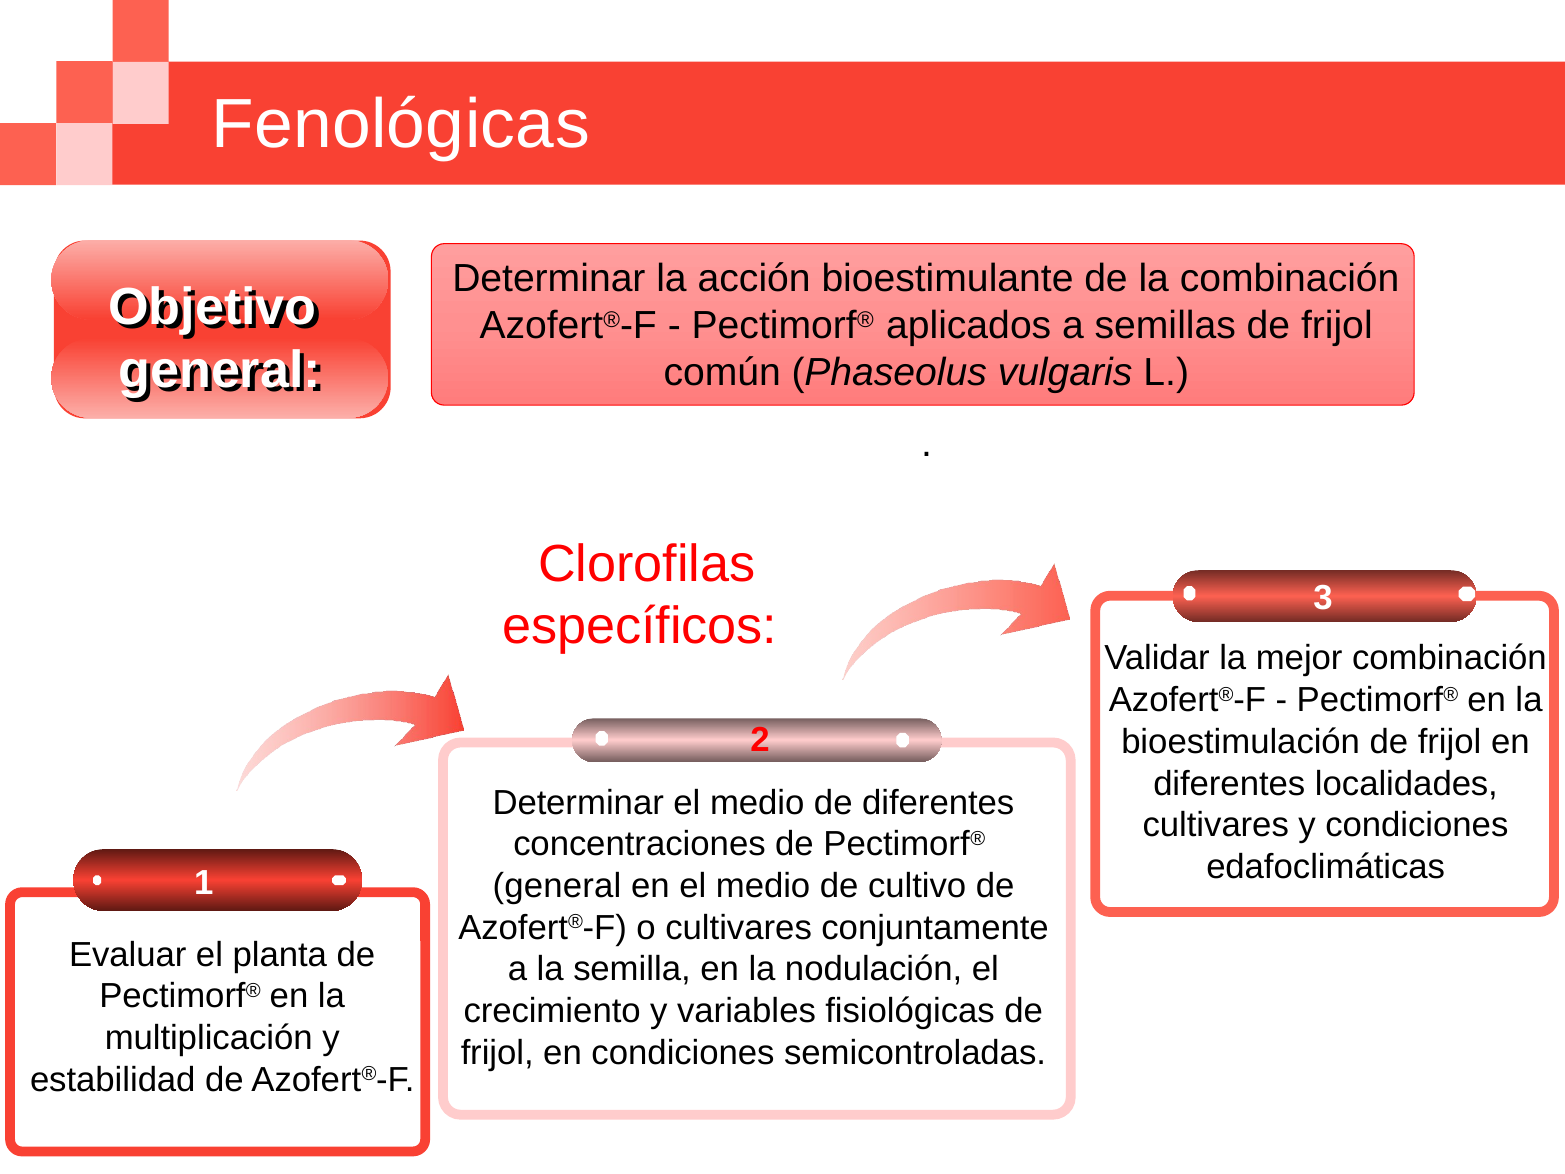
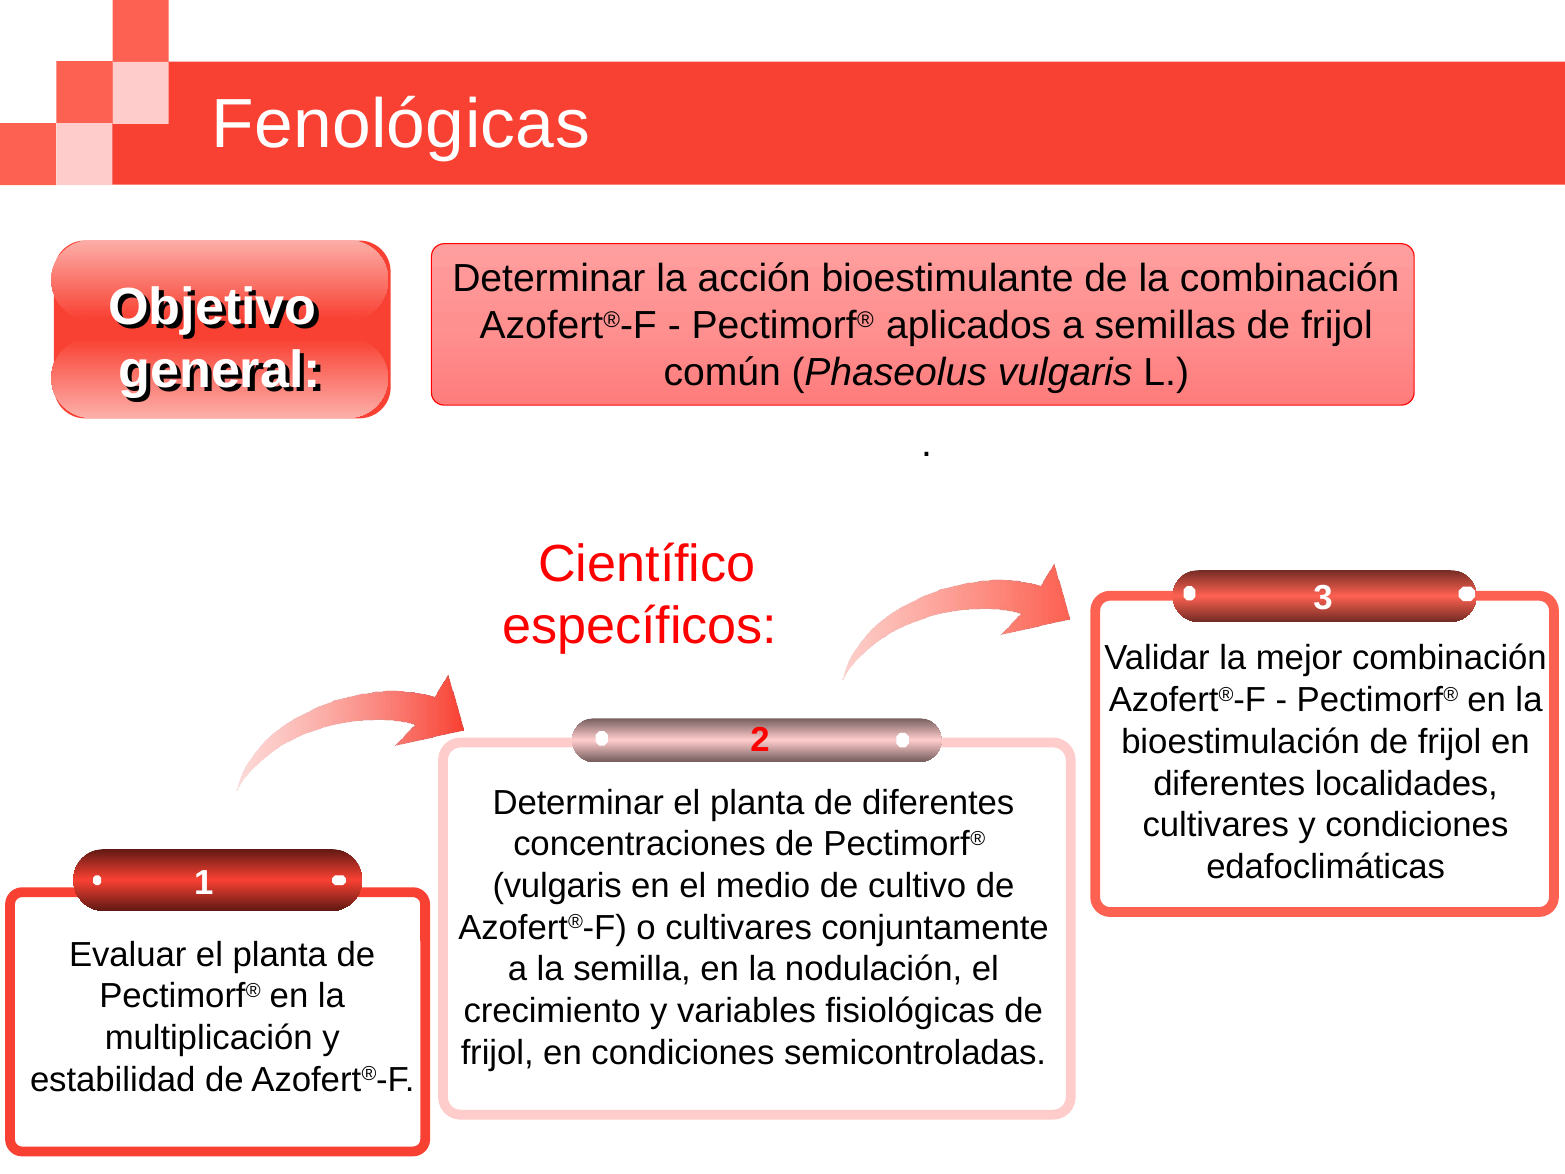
Clorofilas: Clorofilas -> Científico (647, 564)
Determinar el medio: medio -> planta (757, 802)
general: general -> vulgaris (557, 886)
